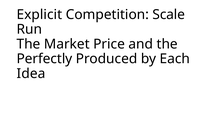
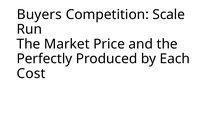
Explicit: Explicit -> Buyers (39, 15)
Idea: Idea -> Cost (31, 74)
